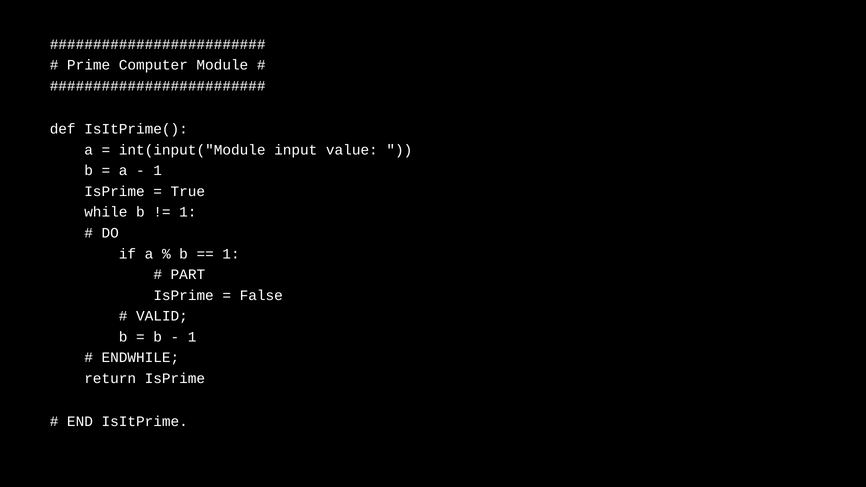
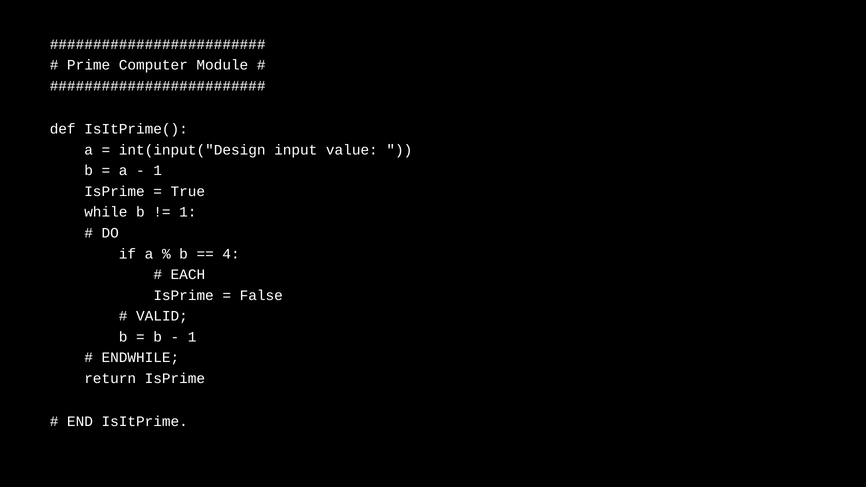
int(input("Module: int(input("Module -> int(input("Design (192, 150)
1: 1 -> 4 (231, 254)
PART: PART -> EACH (188, 275)
